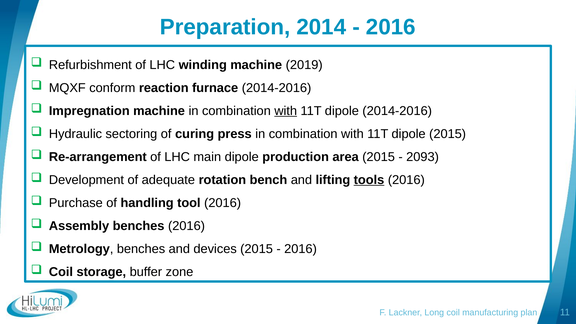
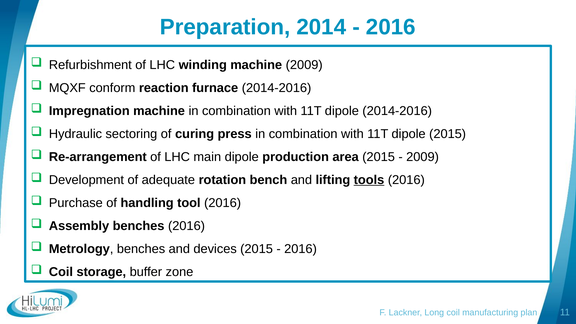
machine 2019: 2019 -> 2009 (304, 65)
with underline: present -> none (286, 111)
2093: 2093 -> 2009 (423, 157)
